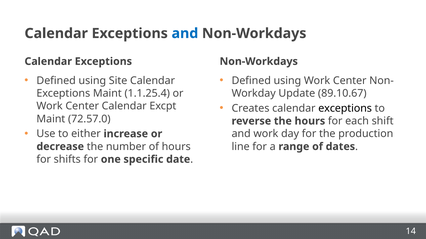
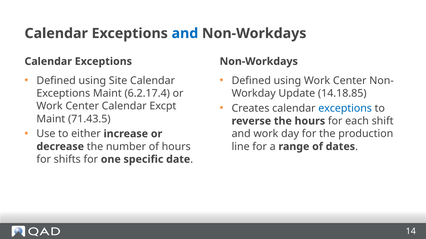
1.1.25.4: 1.1.25.4 -> 6.2.17.4 (147, 94)
89.10.67: 89.10.67 -> 14.18.85 (342, 94)
exceptions colour: black -> blue (345, 109)
72.57.0: 72.57.0 -> 71.43.5 (89, 119)
